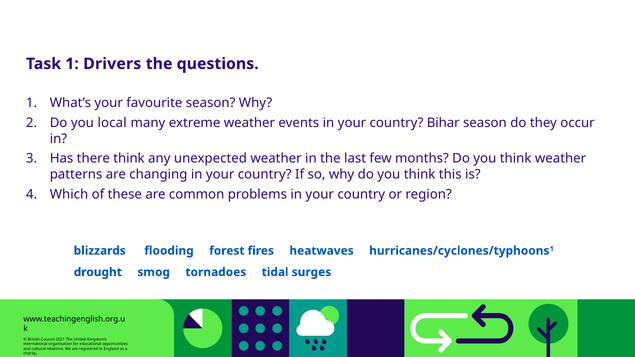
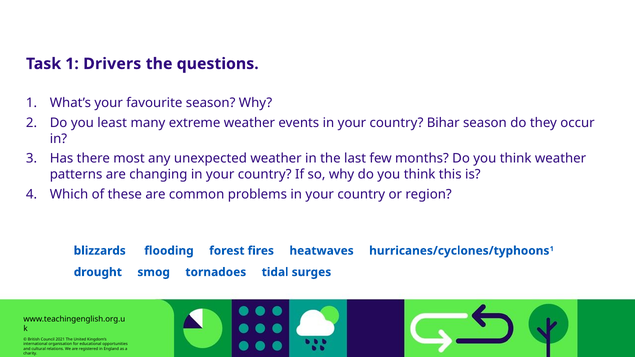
local: local -> least (112, 123)
there think: think -> most (129, 159)
